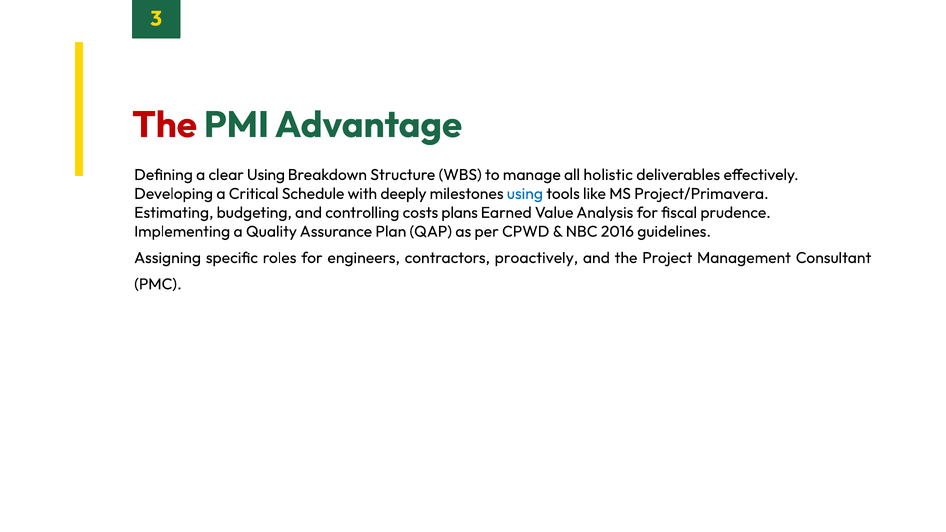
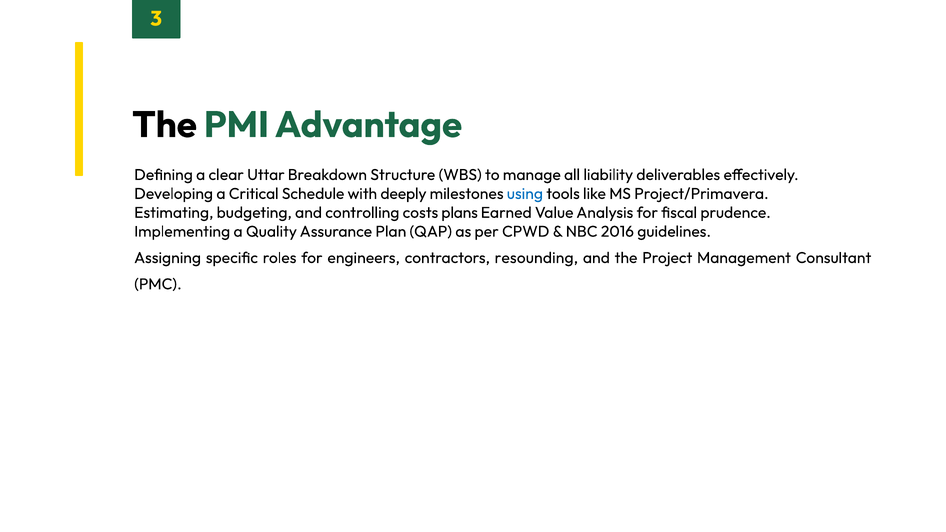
The colour: red -> black (165, 125)
clear Using: Using -> Uttar (266, 175)
holistic: holistic -> liability (608, 175)
proactively: proactively -> resounding (536, 258)
